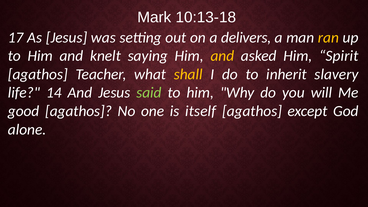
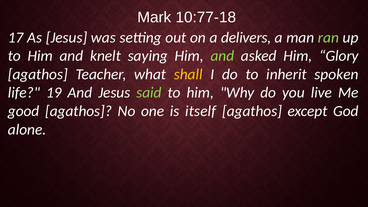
10:13-18: 10:13-18 -> 10:77-18 (206, 17)
ran colour: yellow -> light green (328, 37)
and colour: yellow -> light green (222, 56)
Spirit: Spirit -> Glory (339, 56)
slavery: slavery -> spoken (336, 74)
14: 14 -> 19 (54, 93)
will: will -> live (321, 93)
